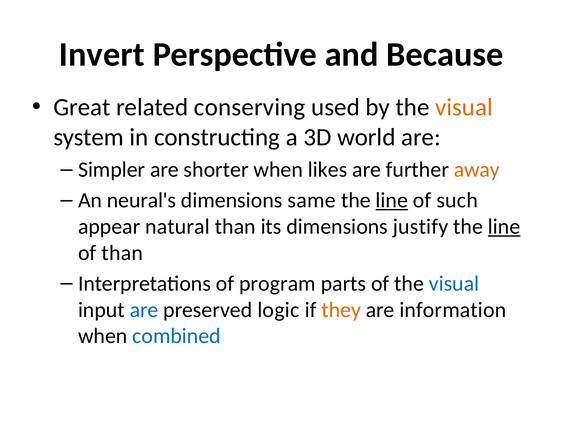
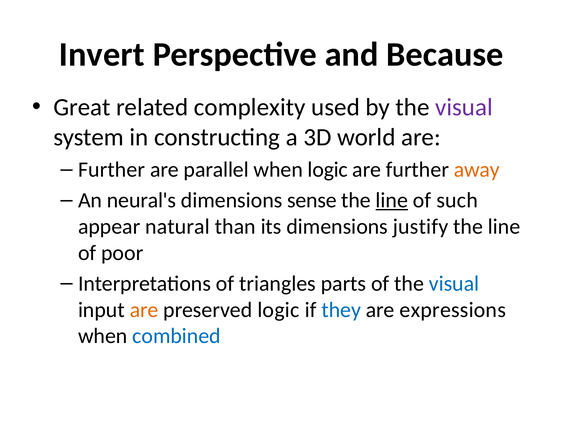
conserving: conserving -> complexity (250, 107)
visual colour: orange -> purple (464, 107)
Simpler: Simpler -> Further (112, 170)
shorter: shorter -> parallel (216, 170)
when likes: likes -> logic (328, 170)
same: same -> sense (312, 200)
line underline: present -> none (504, 227)
of than: than -> poor (122, 253)
program: program -> triangles (277, 284)
are colour: blue -> orange (144, 310)
they colour: orange -> blue (341, 310)
information: information -> expressions (453, 310)
